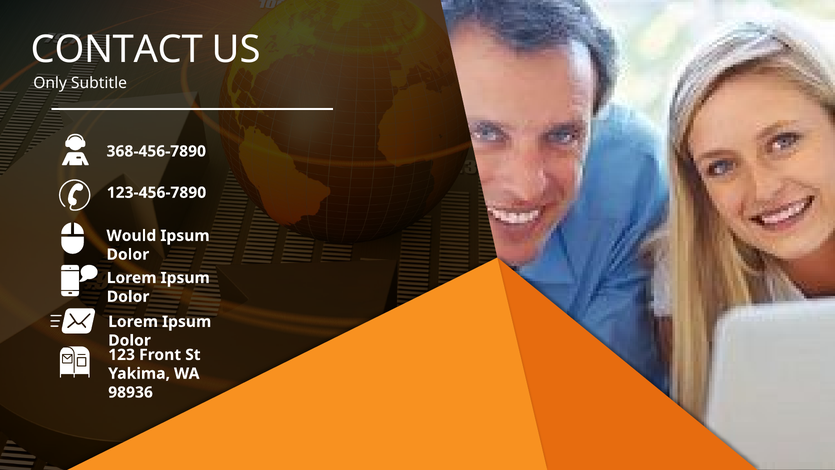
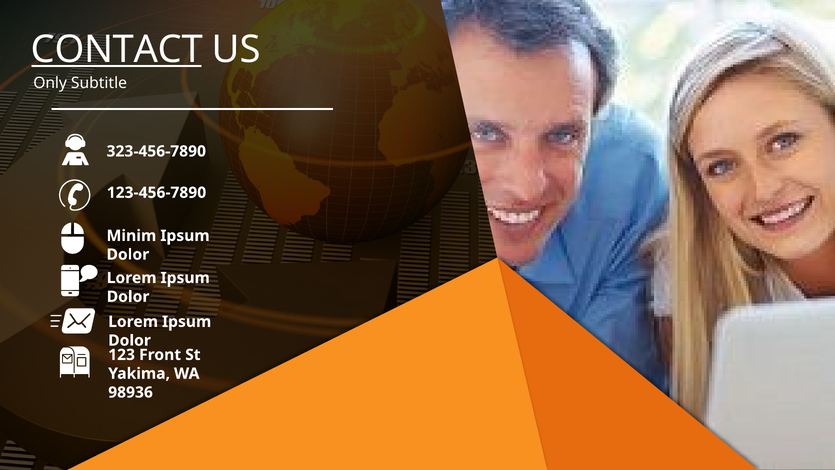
CONTACT underline: none -> present (117, 50)
368-456-7890: 368-456-7890 -> 323-456-7890 (156, 151)
Would: Would -> Minim (131, 236)
